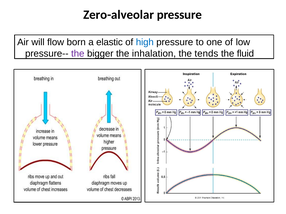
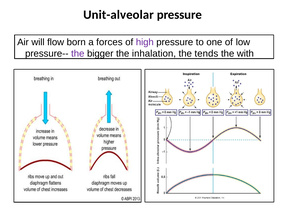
Zero-alveolar: Zero-alveolar -> Unit-alveolar (119, 15)
elastic: elastic -> forces (109, 42)
high colour: blue -> purple (145, 42)
fluid: fluid -> with (245, 54)
